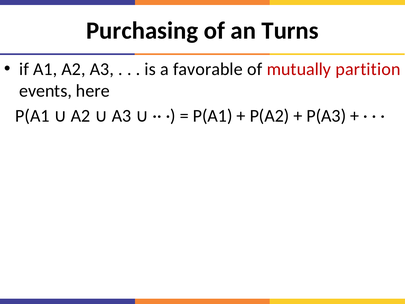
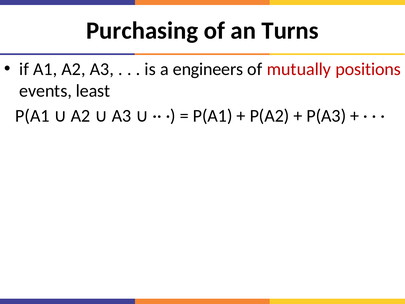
favorable: favorable -> engineers (208, 69)
partition: partition -> positions (368, 69)
here: here -> least (93, 91)
